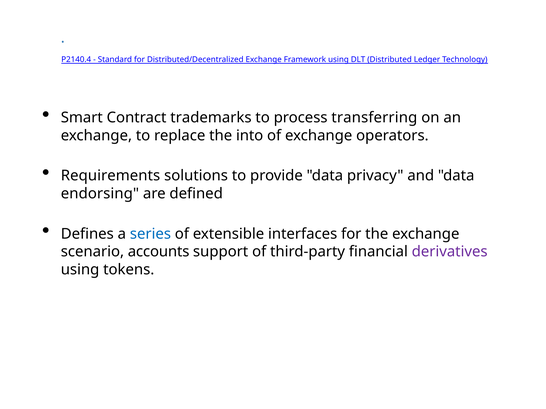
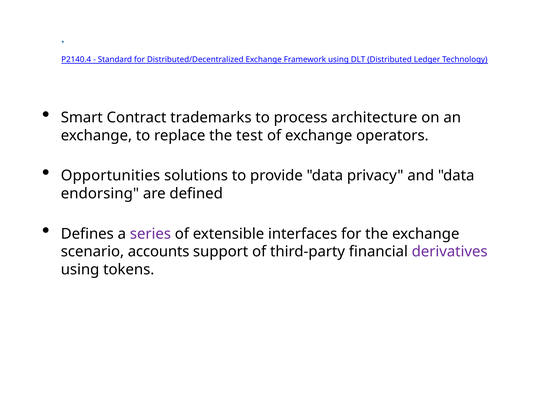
transferring: transferring -> architecture (374, 118)
into: into -> test (250, 136)
Requirements: Requirements -> Opportunities (110, 176)
series colour: blue -> purple (150, 234)
